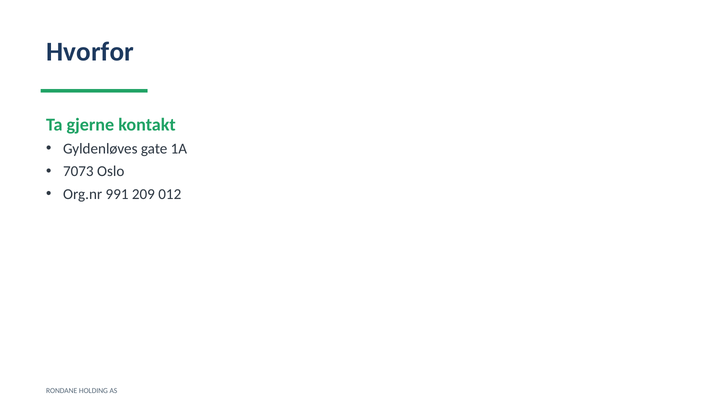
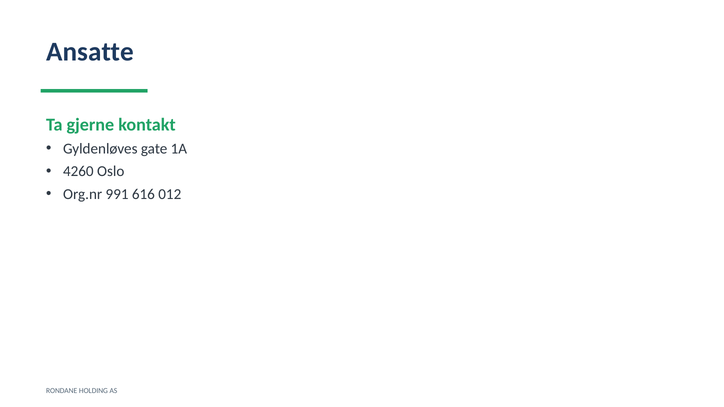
Hvorfor: Hvorfor -> Ansatte (90, 52)
7073: 7073 -> 4260 (78, 172)
209: 209 -> 616 (143, 194)
